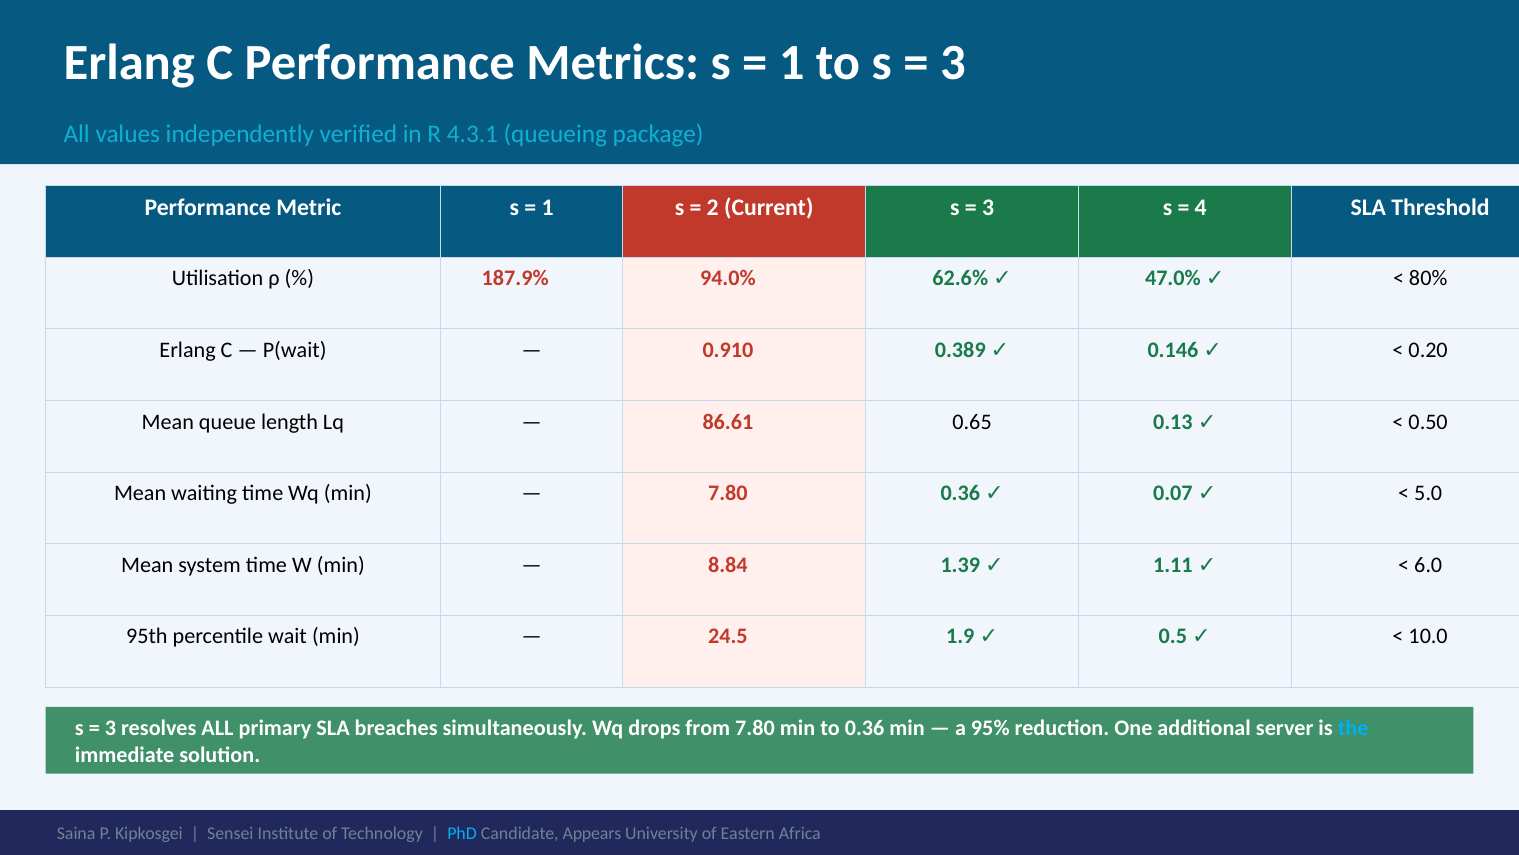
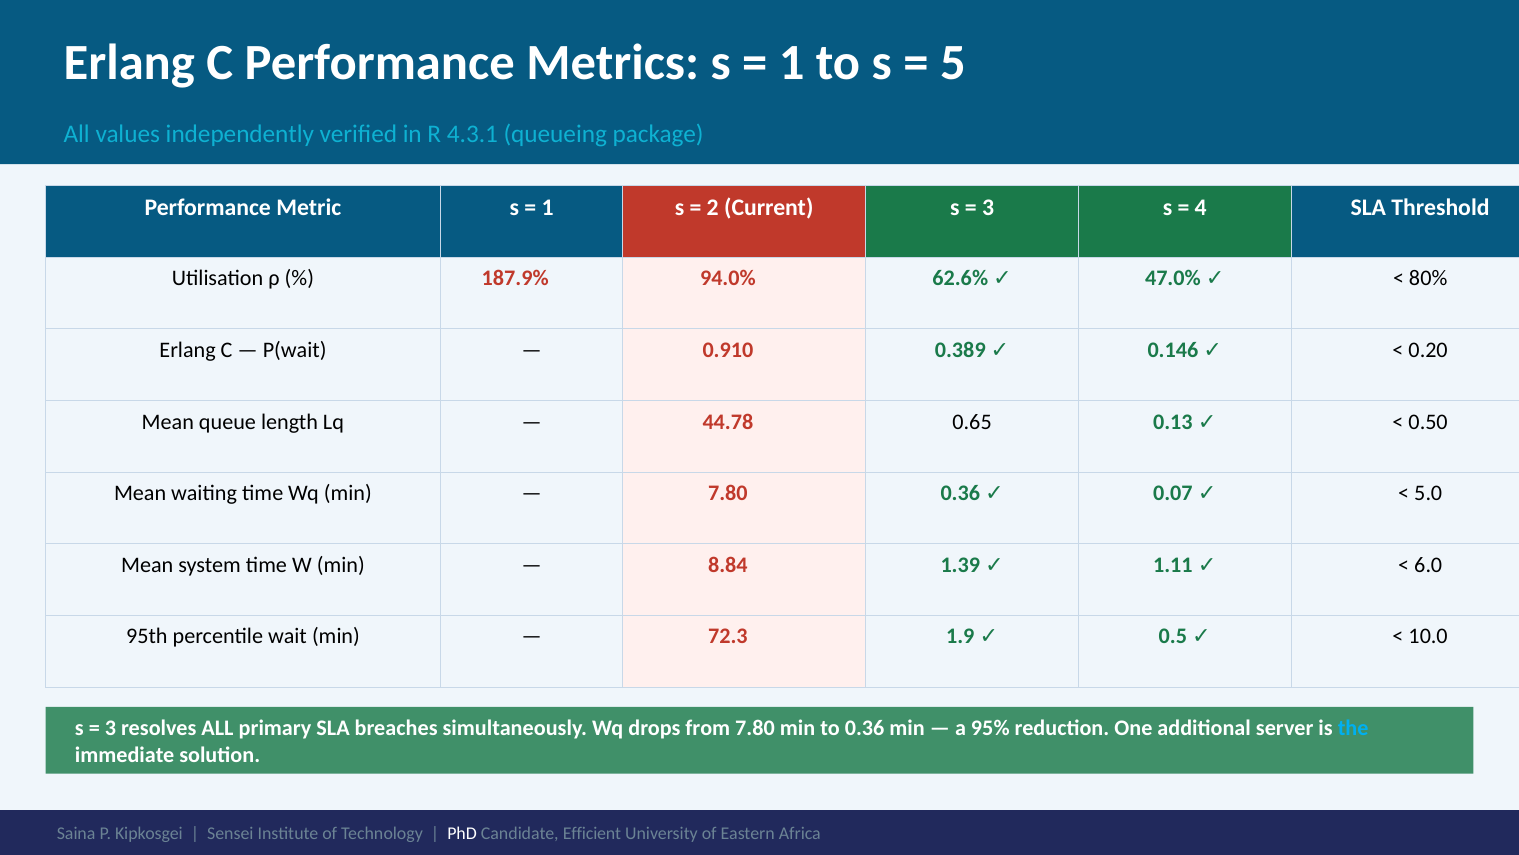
3: 3 -> 5 (953, 63)
86.61: 86.61 -> 44.78 (728, 421)
24.5: 24.5 -> 72.3 (728, 636)
PhD colour: light blue -> white (462, 833)
Appears: Appears -> Efficient (592, 833)
